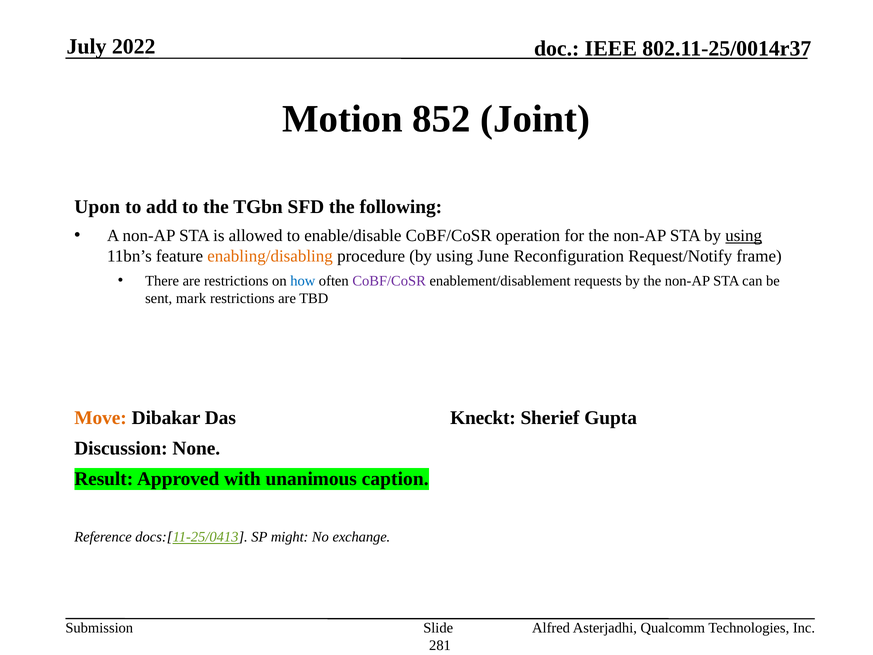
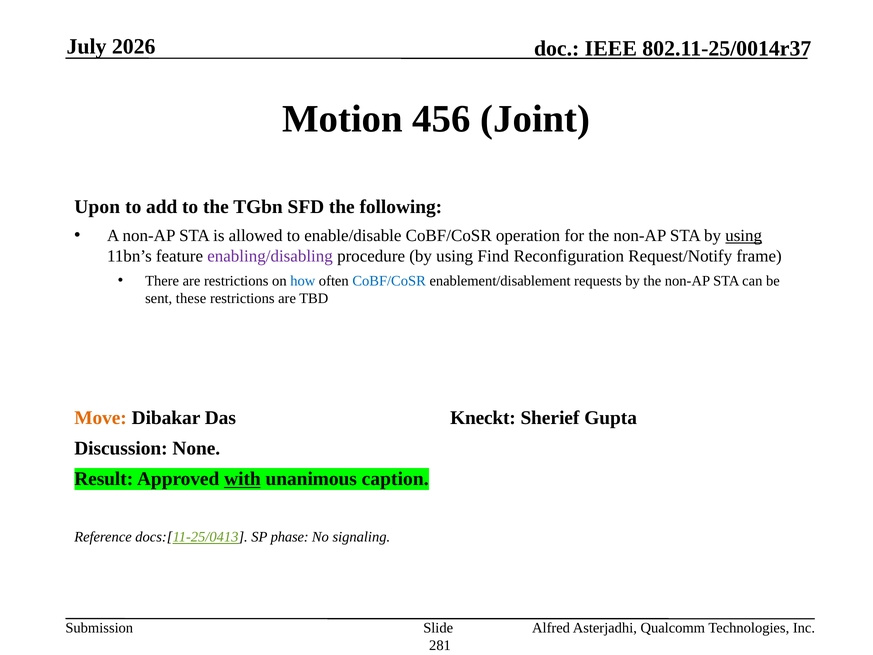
2022: 2022 -> 2026 (134, 46)
852: 852 -> 456 (442, 119)
enabling/disabling colour: orange -> purple (270, 256)
June: June -> Find (493, 256)
CoBF/CoSR colour: purple -> blue (389, 281)
mark: mark -> these (191, 298)
with underline: none -> present (243, 479)
might: might -> phase (290, 537)
exchange: exchange -> signaling (361, 537)
